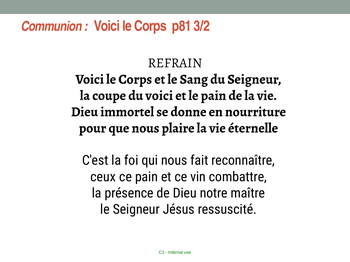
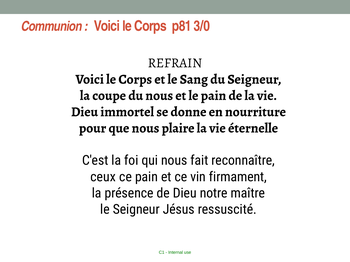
3/2: 3/2 -> 3/0 (202, 26)
du voici: voici -> nous (159, 96)
combattre: combattre -> firmament (238, 177)
